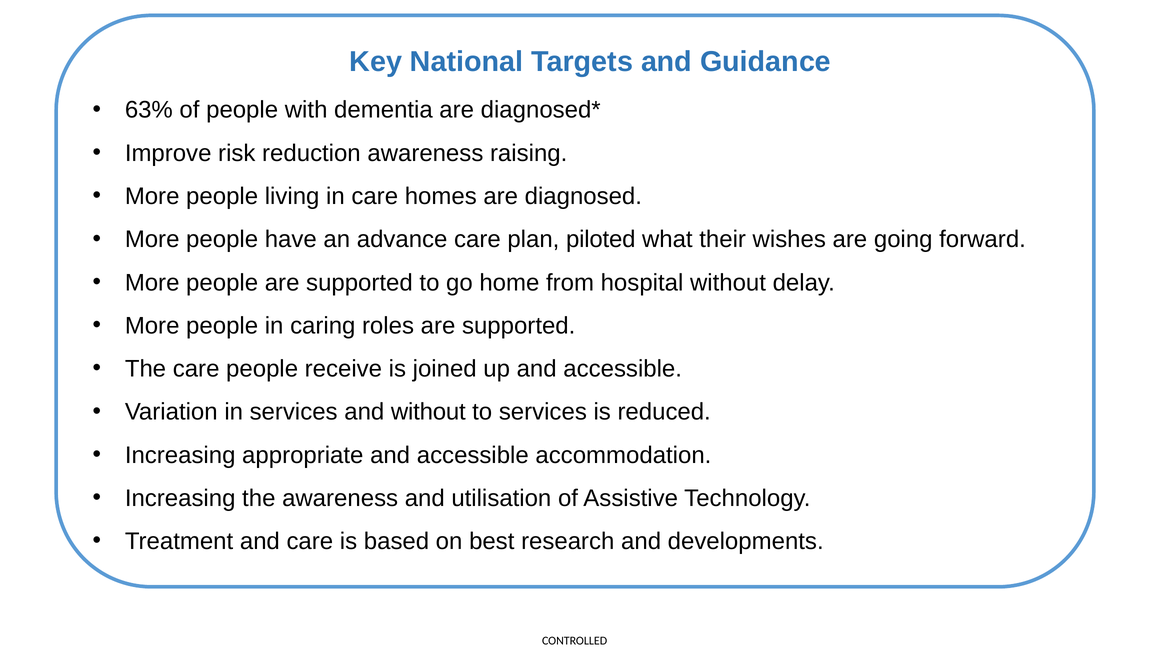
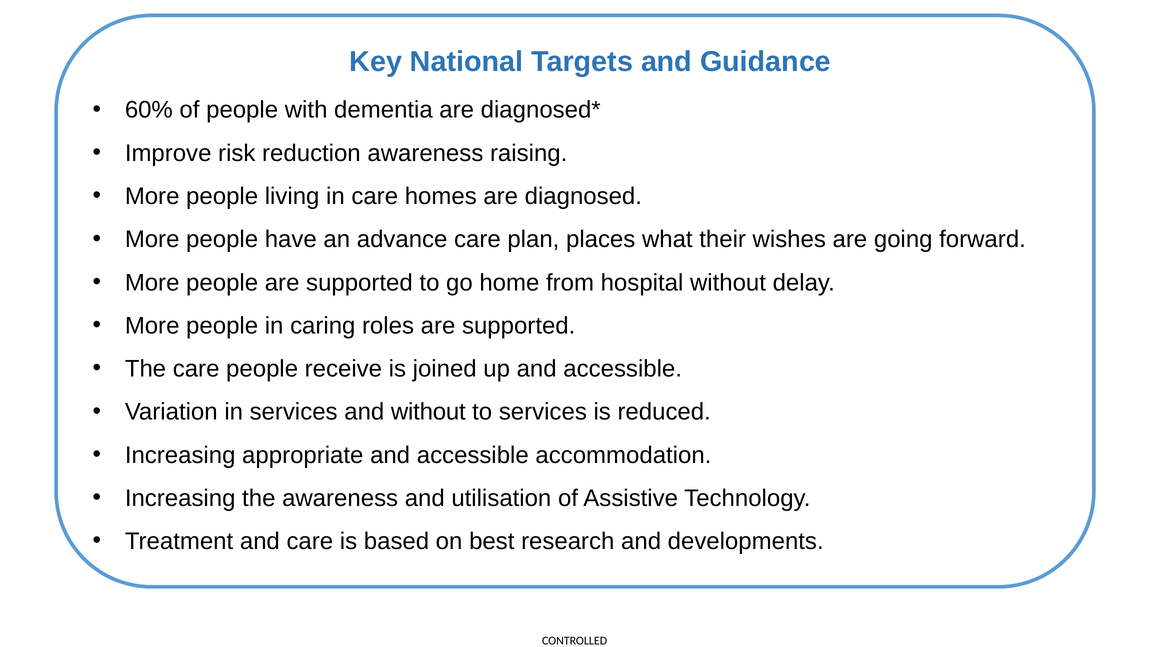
63%: 63% -> 60% (149, 110)
piloted: piloted -> places (601, 239)
